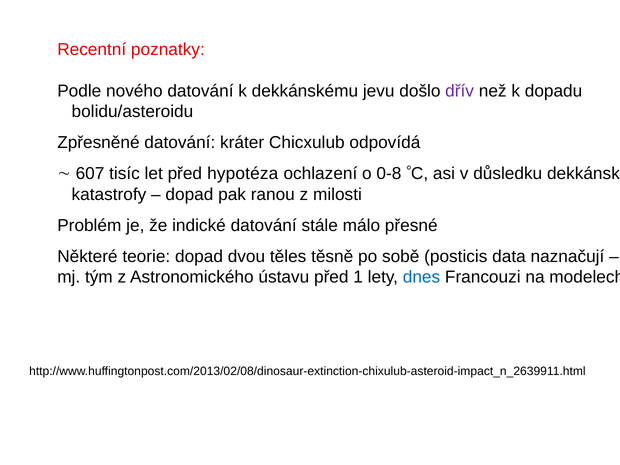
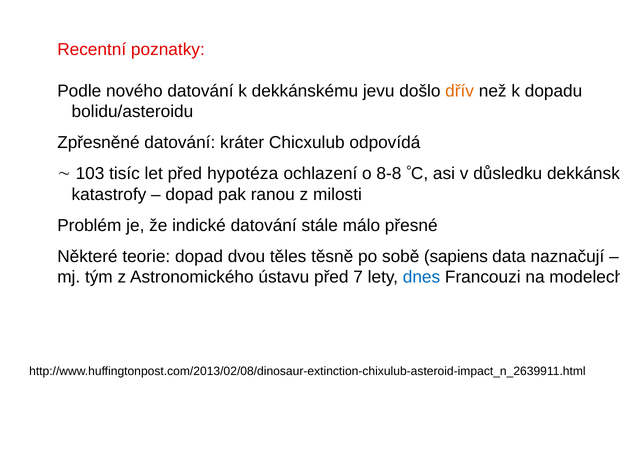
dřív colour: purple -> orange (460, 91)
607: 607 -> 103 (90, 174)
0-8: 0-8 -> 8-8 (389, 174)
posticis: posticis -> sapiens (456, 256)
1: 1 -> 7 (358, 277)
